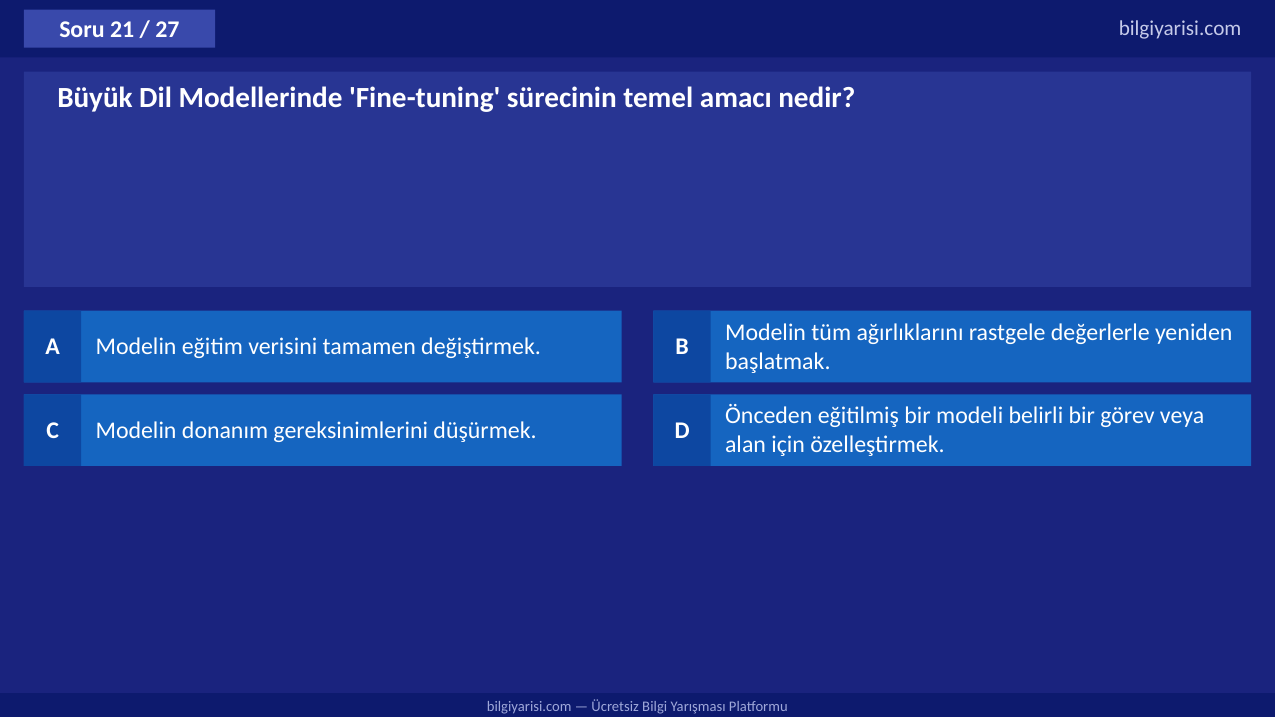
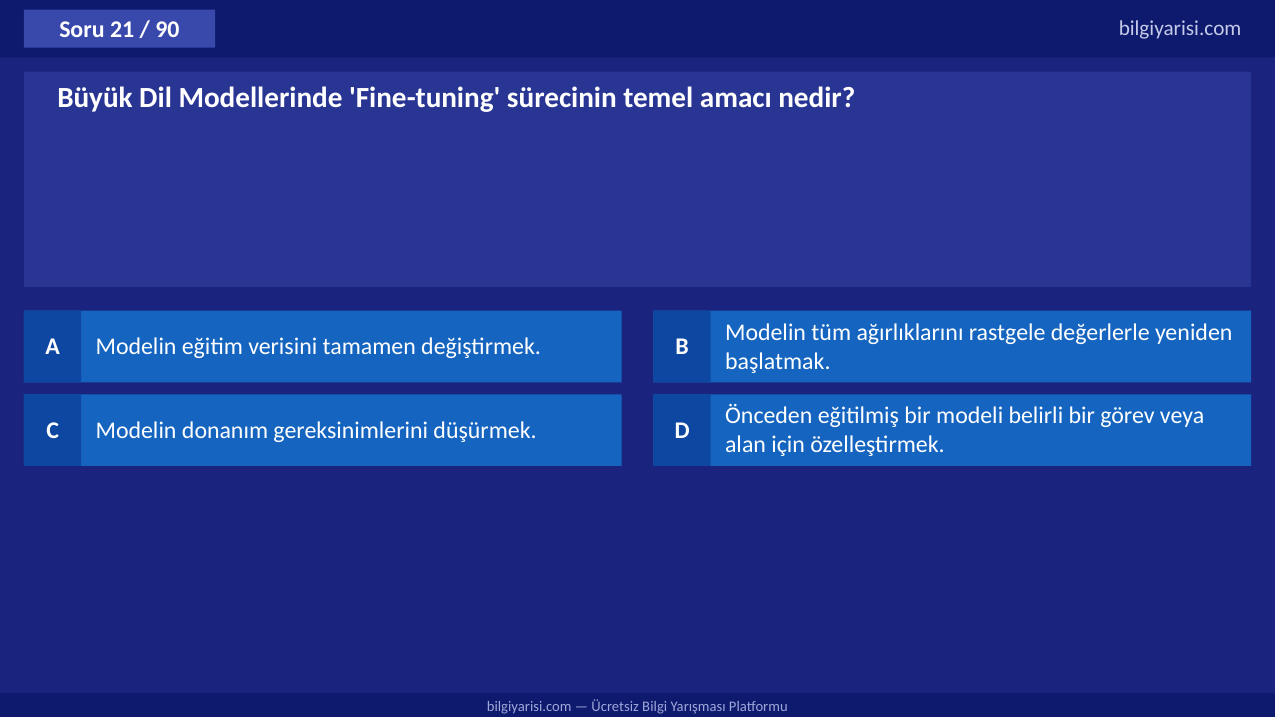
27: 27 -> 90 (167, 29)
